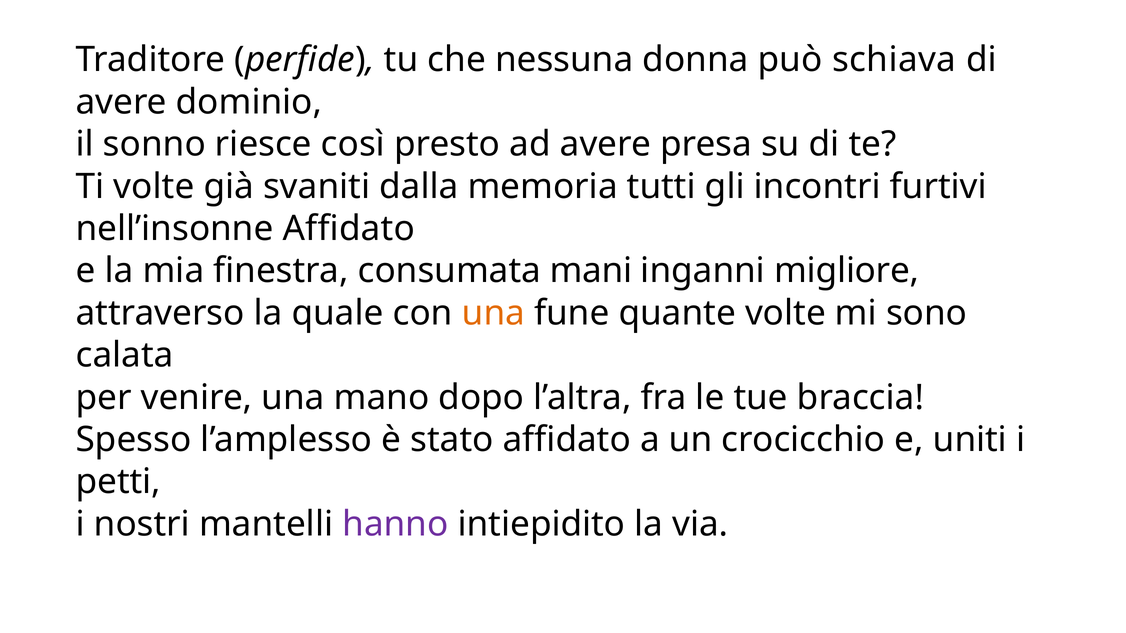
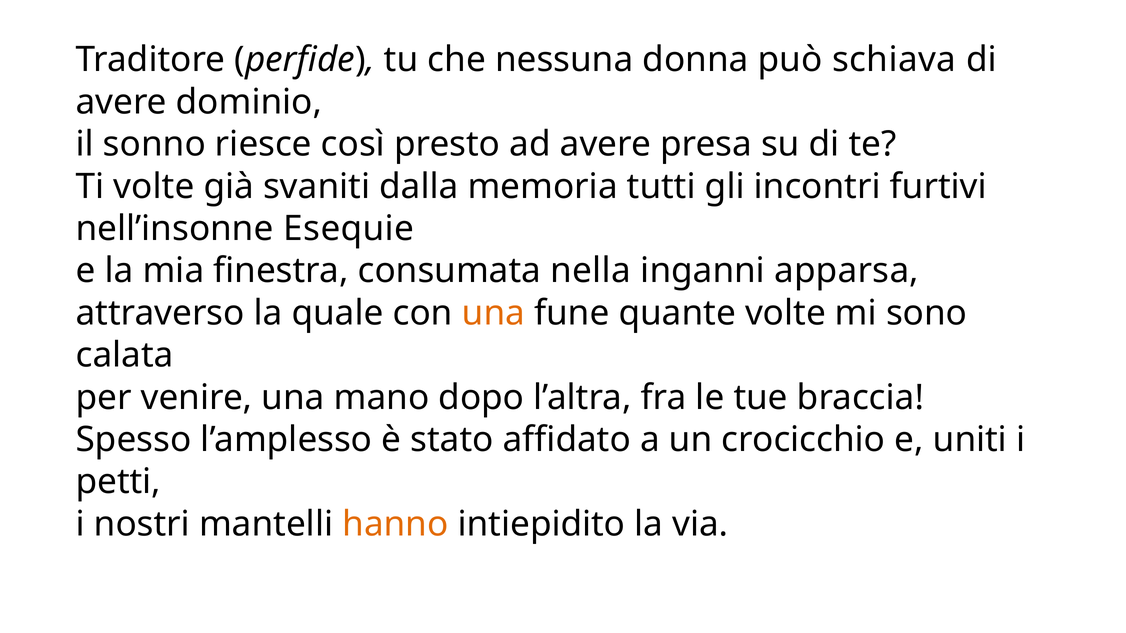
nell’insonne Affidato: Affidato -> Esequie (349, 229)
mani: mani -> nella (591, 271)
migliore: migliore -> apparsa (847, 271)
hanno colour: purple -> orange (395, 524)
